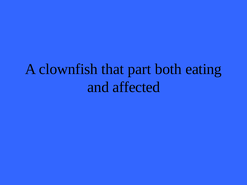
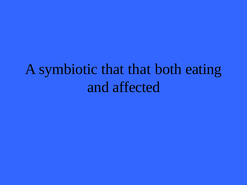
clownfish: clownfish -> symbiotic (68, 69)
that part: part -> that (139, 69)
